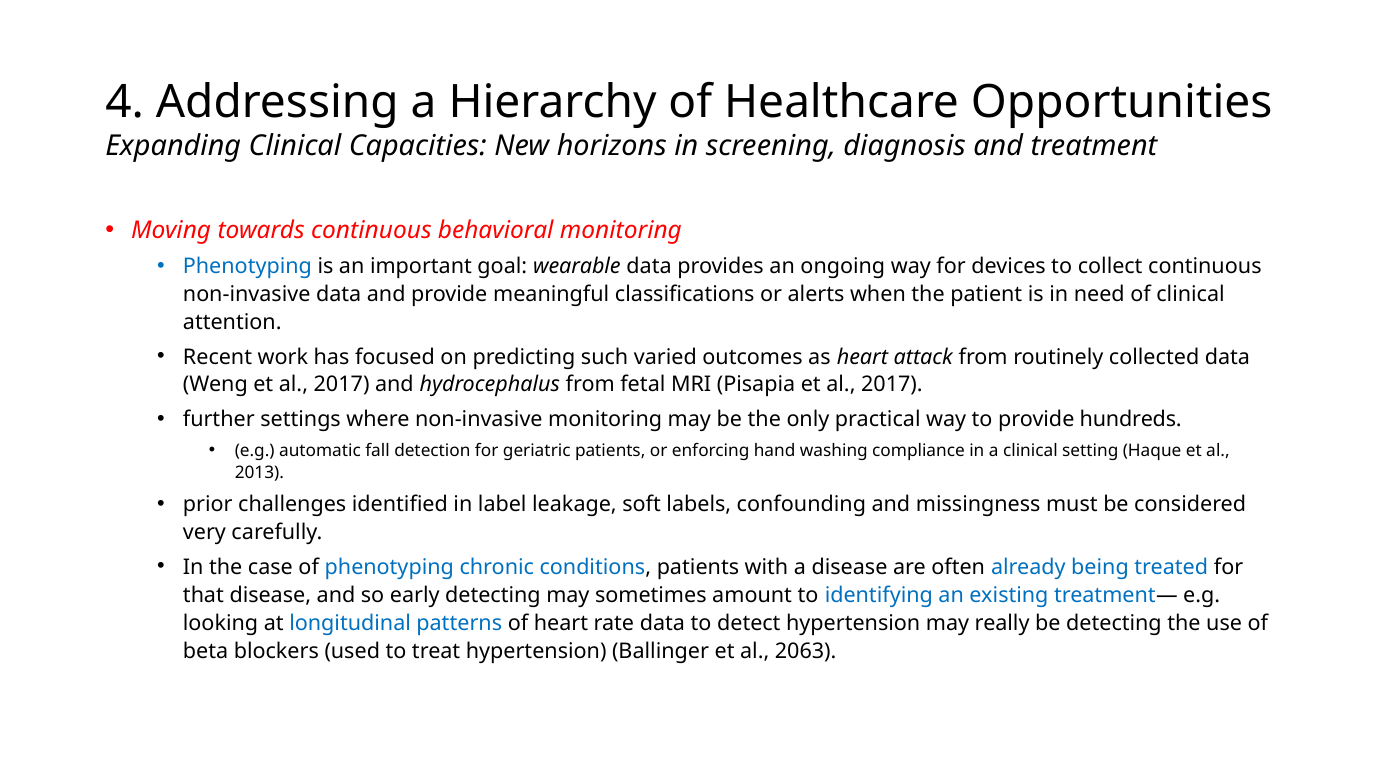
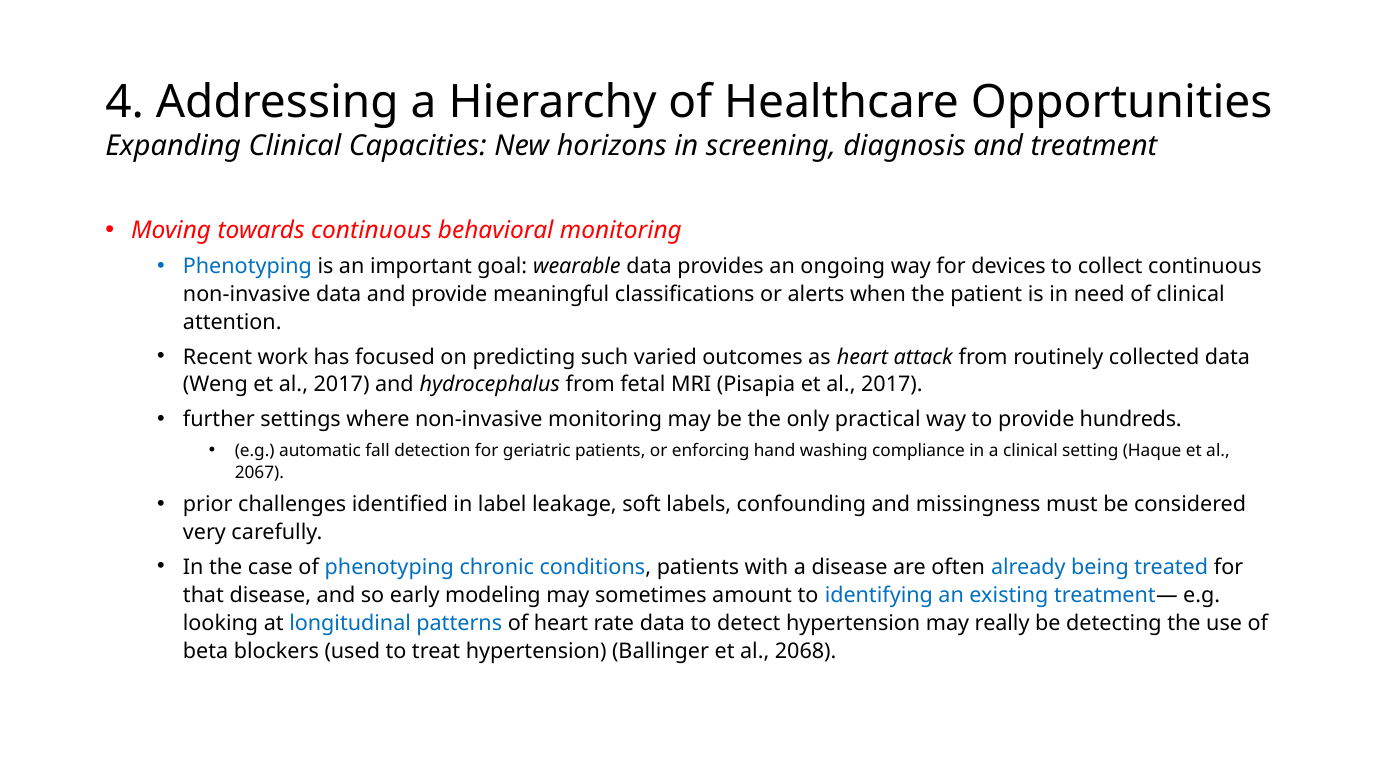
2013: 2013 -> 2067 (259, 473)
early detecting: detecting -> modeling (493, 595)
2063: 2063 -> 2068 (806, 651)
